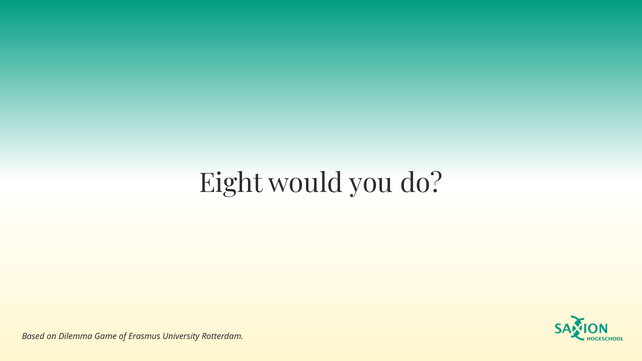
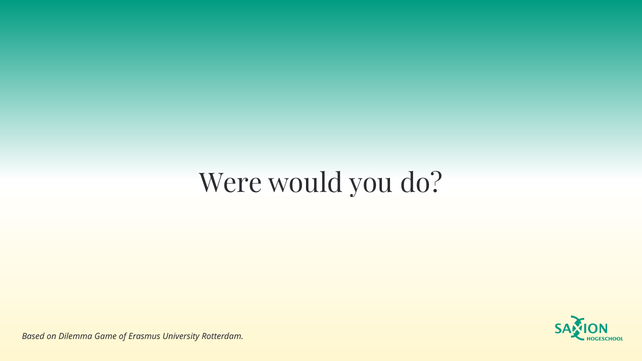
Eight: Eight -> Were (231, 183)
